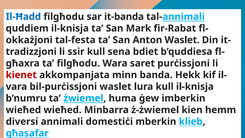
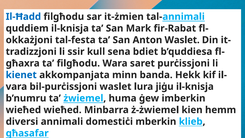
it-banda: it-banda -> it-żmien (124, 17)
kienet colour: red -> blue (21, 75)
lura kull: kull -> jiġu (165, 86)
